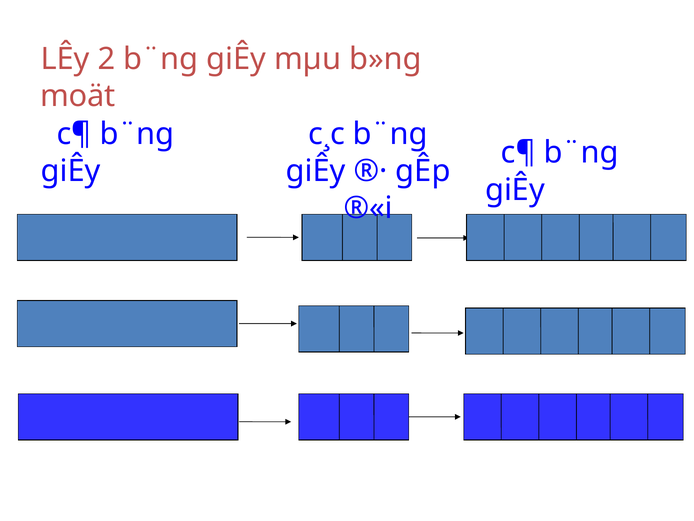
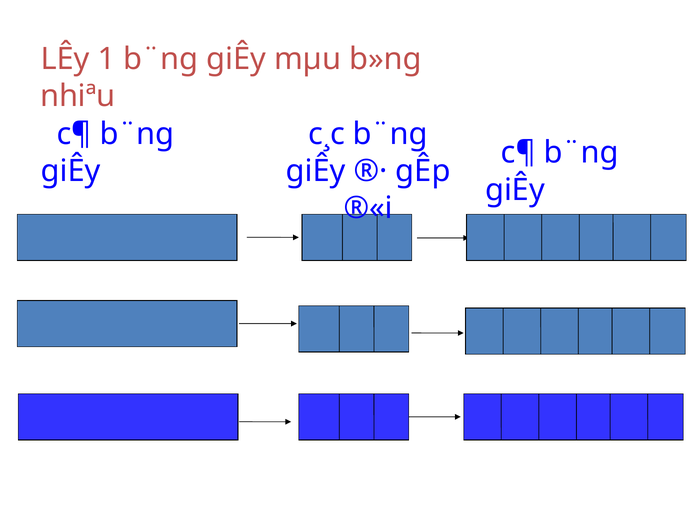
2: 2 -> 1 (106, 59)
moät: moät -> nhiªu (78, 96)
